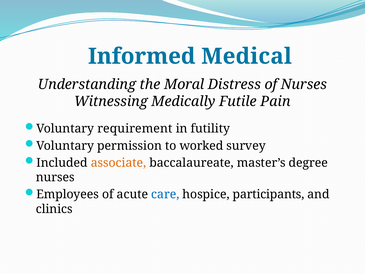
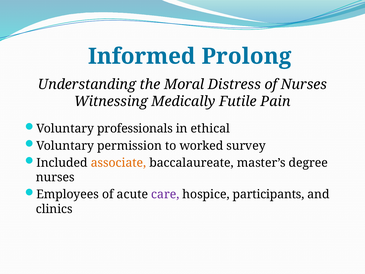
Medical: Medical -> Prolong (247, 56)
requirement: requirement -> professionals (135, 129)
futility: futility -> ethical (210, 129)
care colour: blue -> purple (165, 194)
